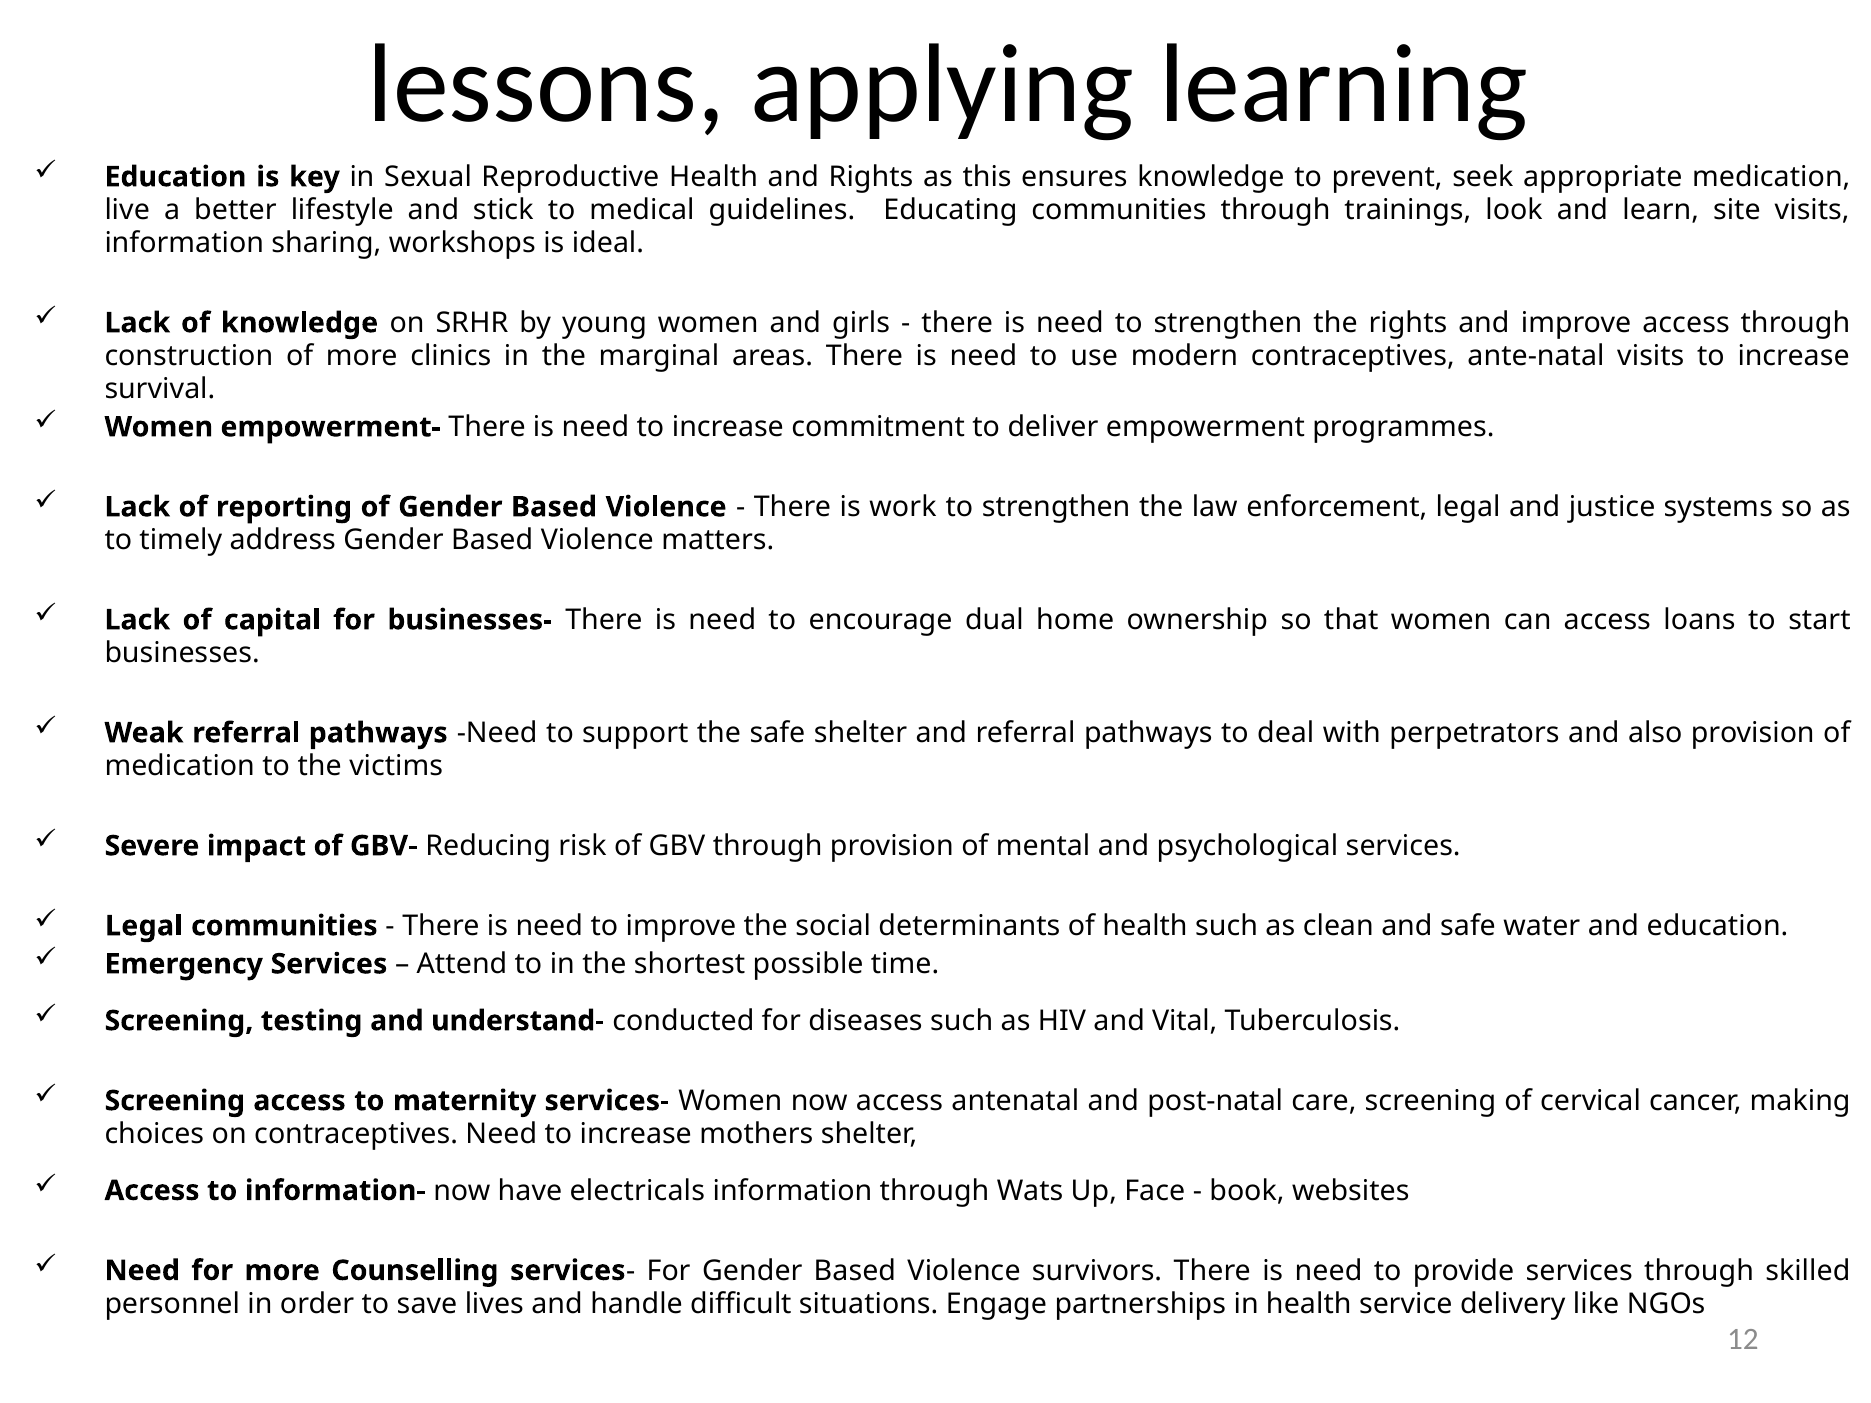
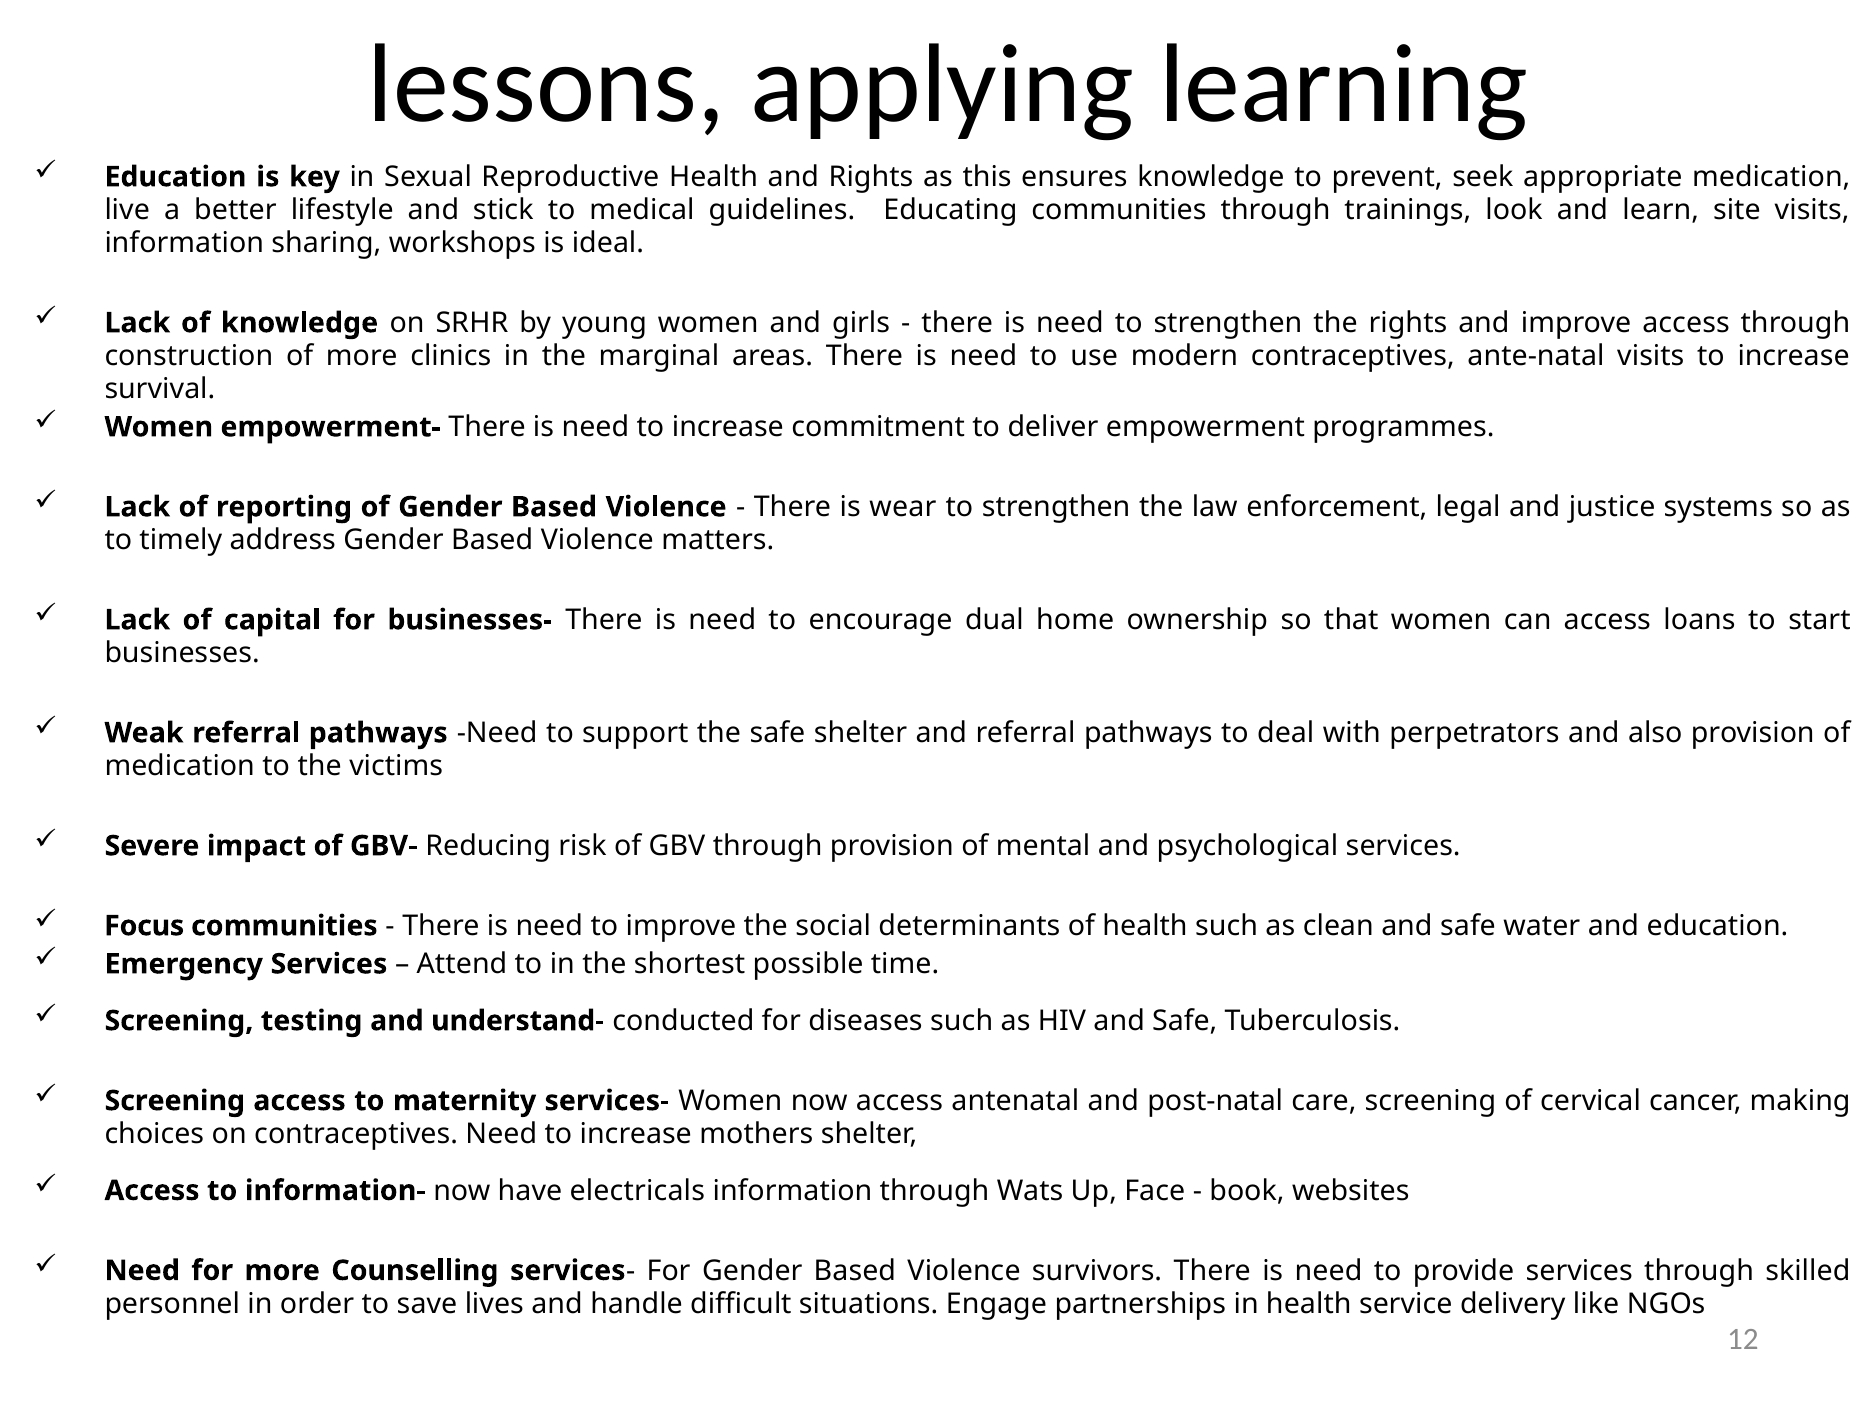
work: work -> wear (903, 507)
Legal: Legal -> Focus (144, 926)
HIV and Vital: Vital -> Safe (1185, 1021)
